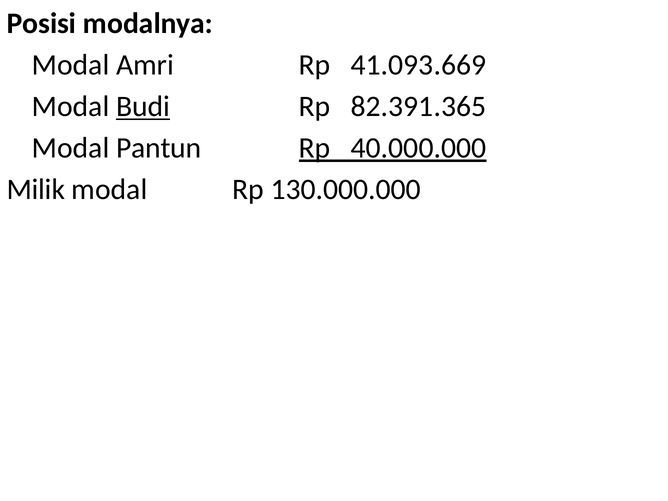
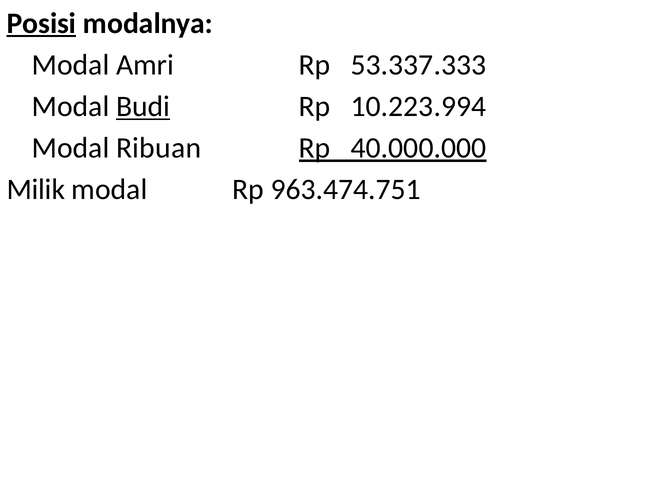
Posisi underline: none -> present (41, 23)
41.093.669: 41.093.669 -> 53.337.333 (418, 65)
82.391.365: 82.391.365 -> 10.223.994 (418, 106)
Pantun: Pantun -> Ribuan (159, 148)
130.000.000: 130.000.000 -> 963.474.751 (346, 190)
